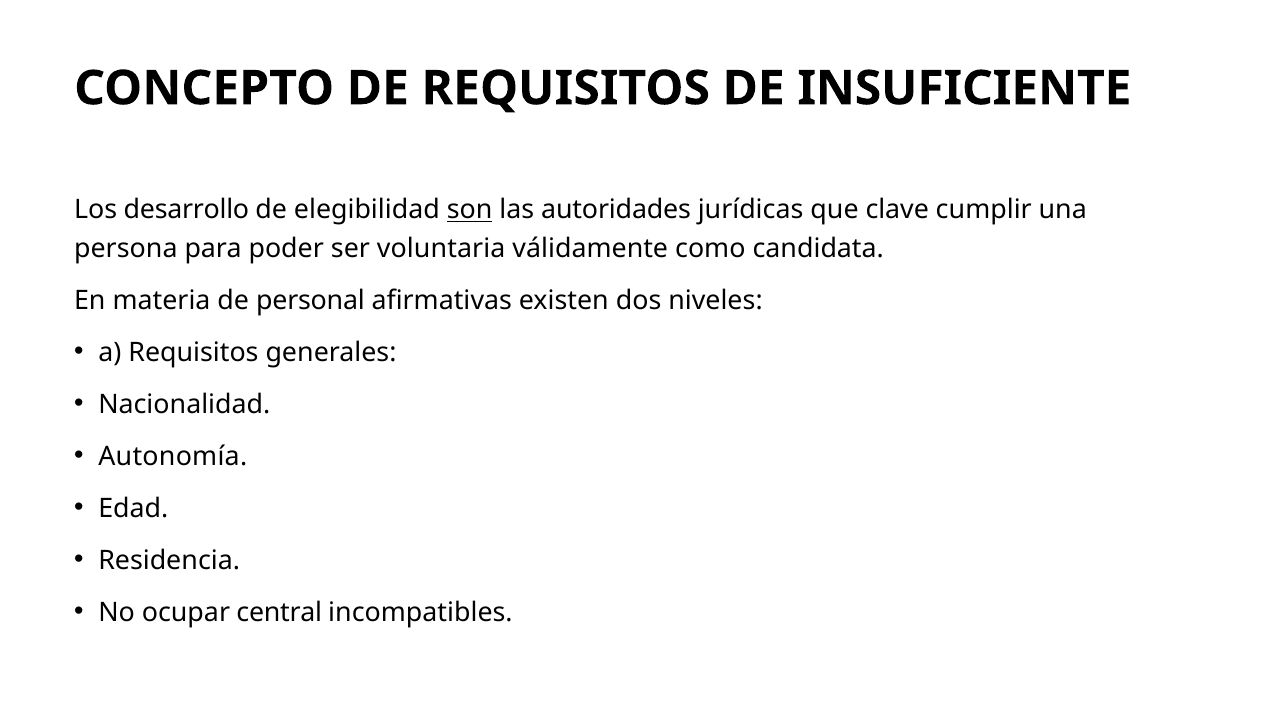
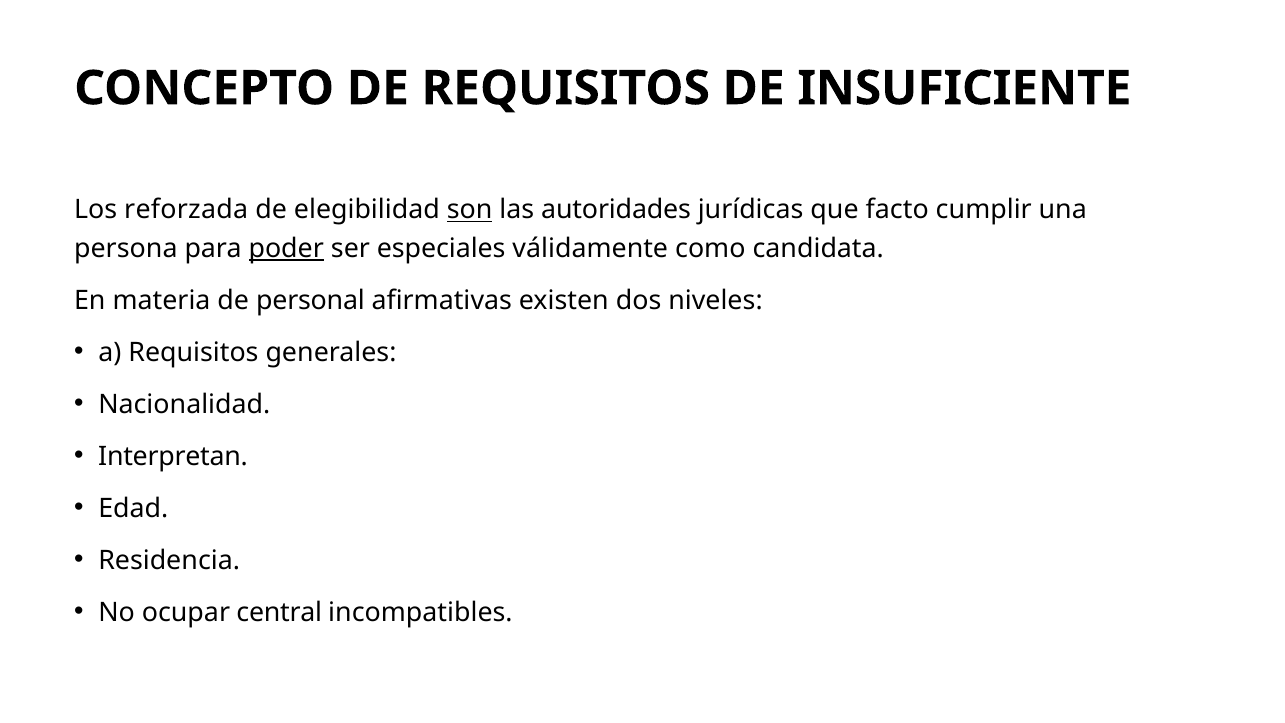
desarrollo: desarrollo -> reforzada (186, 210)
clave: clave -> facto (897, 210)
poder underline: none -> present (286, 249)
voluntaria: voluntaria -> especiales (441, 249)
Autonomía: Autonomía -> Interpretan (173, 457)
